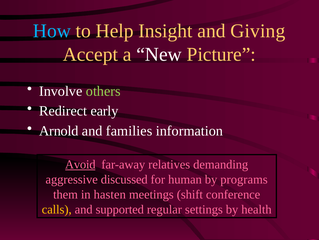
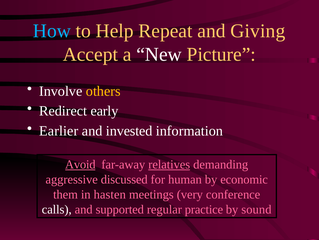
Insight: Insight -> Repeat (165, 31)
others colour: light green -> yellow (103, 91)
Arnold: Arnold -> Earlier (59, 131)
families: families -> invested (129, 131)
relatives underline: none -> present (169, 164)
programs: programs -> economic (244, 179)
shift: shift -> very (190, 194)
calls colour: yellow -> white (57, 209)
settings: settings -> practice (204, 209)
health: health -> sound (256, 209)
